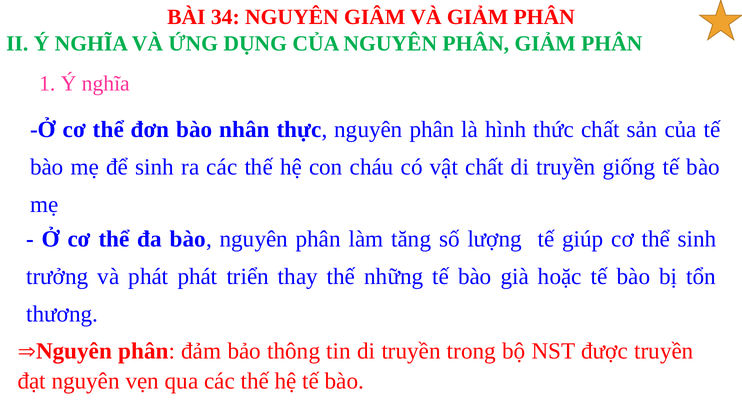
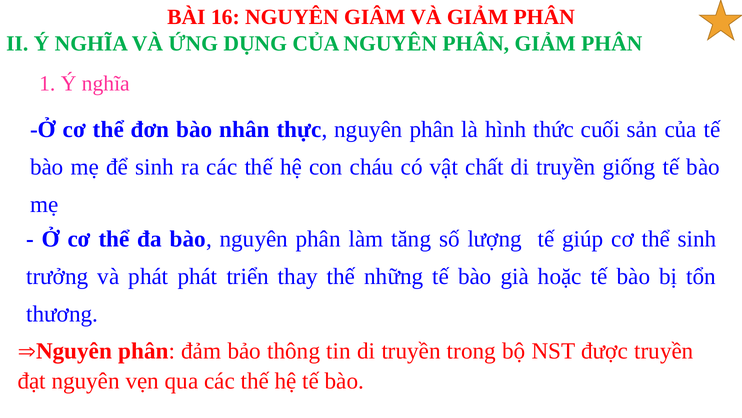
34: 34 -> 16 (225, 17)
thức chất: chất -> cuối (601, 129)
